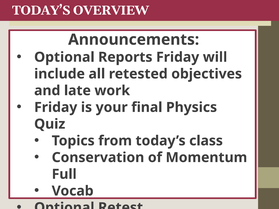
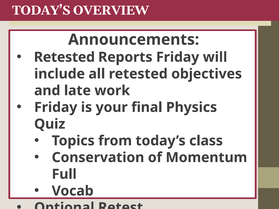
Optional: Optional -> Retested (64, 57)
